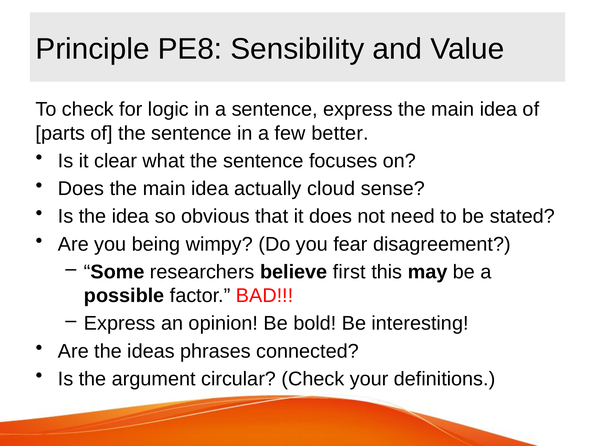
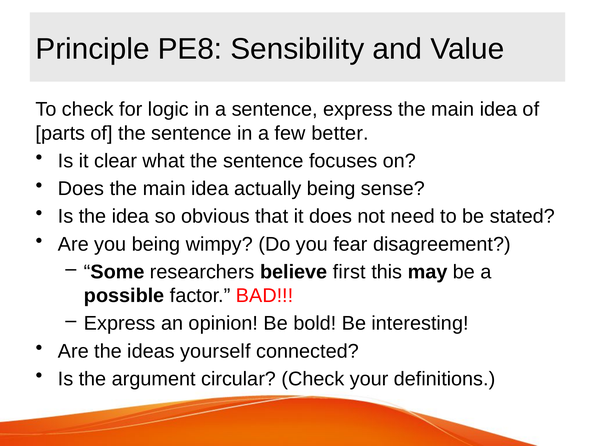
actually cloud: cloud -> being (331, 189)
phrases: phrases -> yourself (215, 351)
